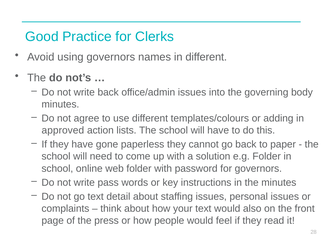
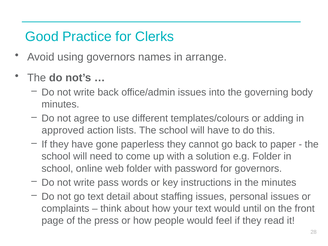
in different: different -> arrange (206, 57)
also: also -> until (252, 209)
